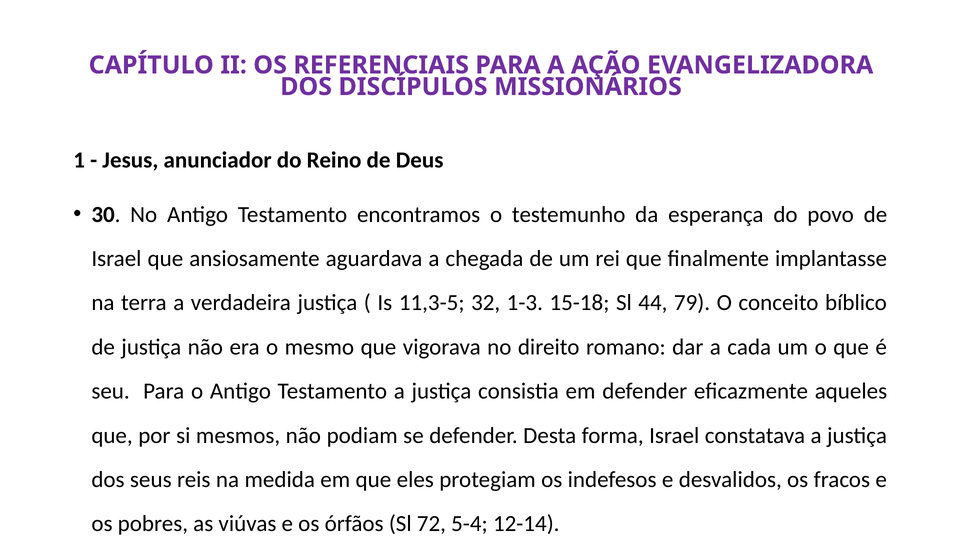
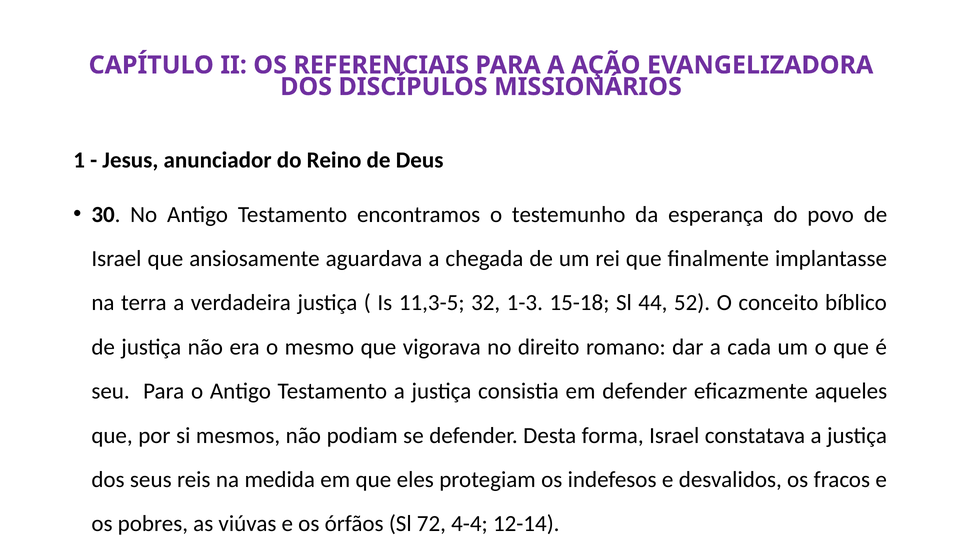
79: 79 -> 52 (692, 303)
5-4: 5-4 -> 4-4 (469, 524)
